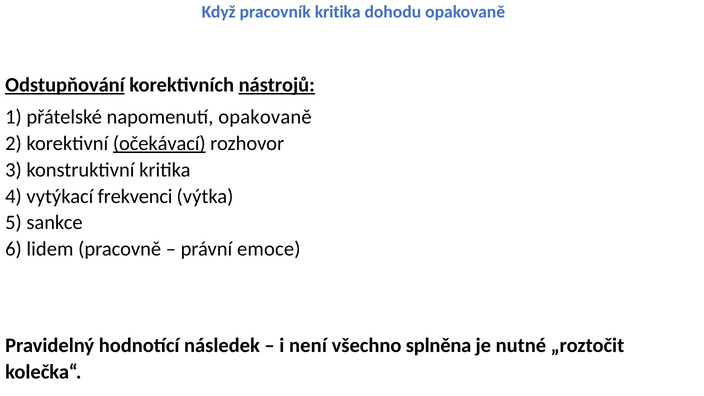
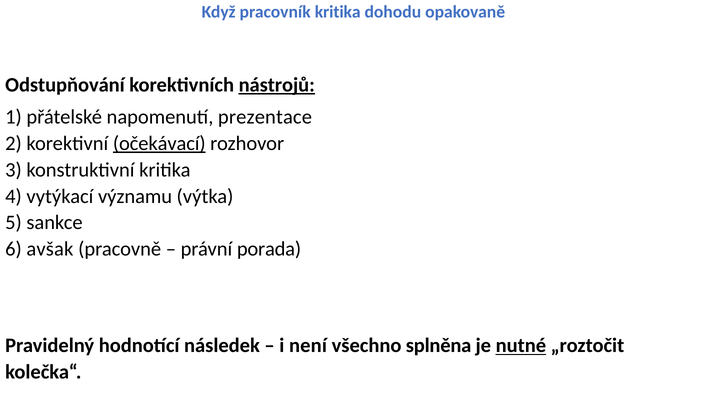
Odstupňování underline: present -> none (65, 85)
napomenutí opakovaně: opakovaně -> prezentace (265, 117)
frekvenci: frekvenci -> významu (135, 196)
lidem: lidem -> avšak (50, 249)
emoce: emoce -> porada (269, 249)
nutné underline: none -> present (521, 346)
